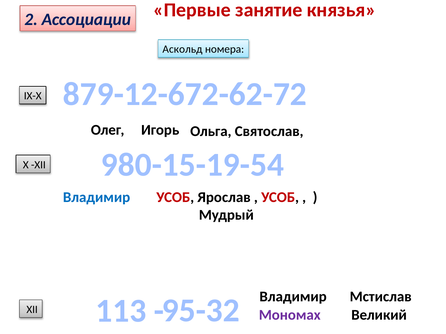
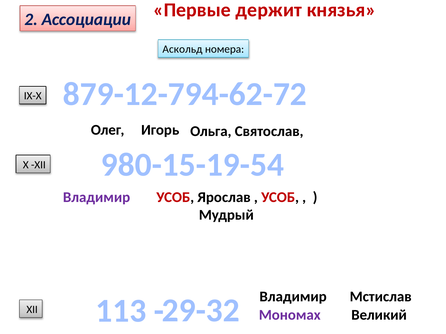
занятие: занятие -> держит (269, 10)
879-12-672-62-72: 879-12-672-62-72 -> 879-12-794-62-72 (185, 94)
Владимир colour: blue -> purple (97, 198)
95-32: 95-32 -> 29-32 (201, 311)
